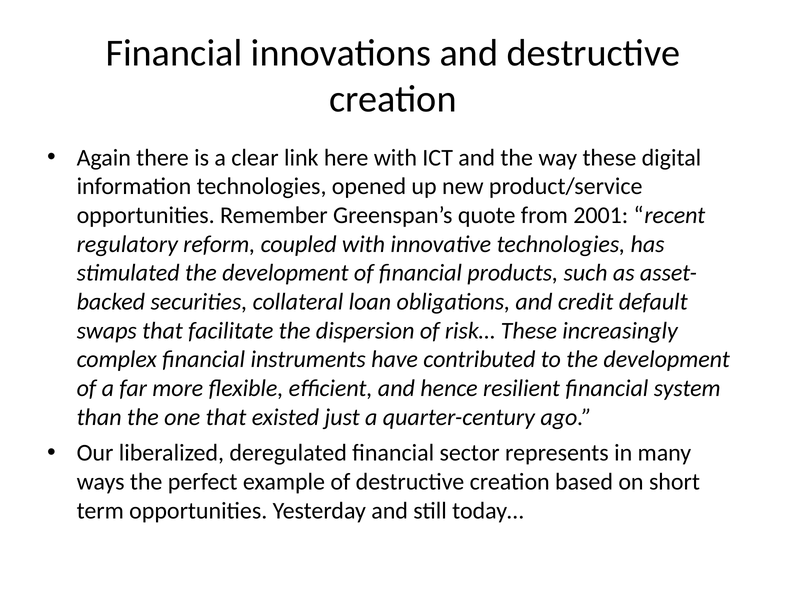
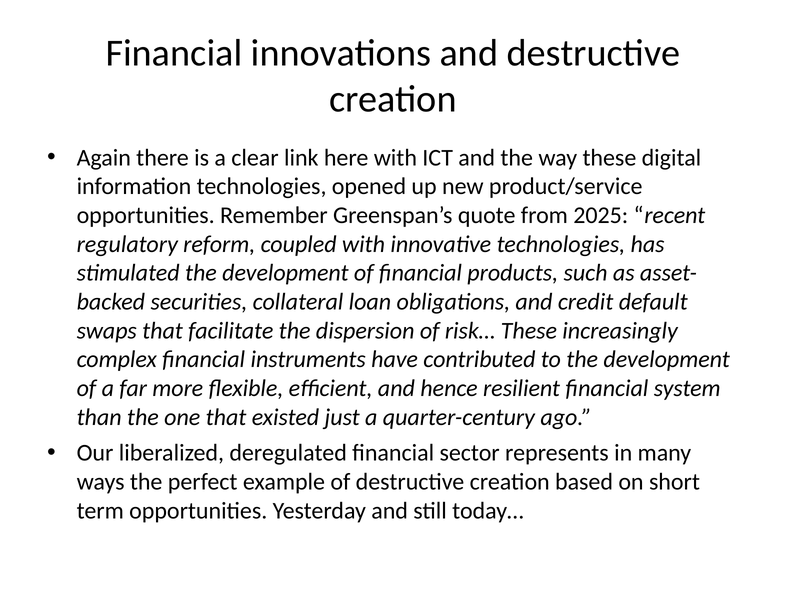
2001: 2001 -> 2025 (601, 215)
